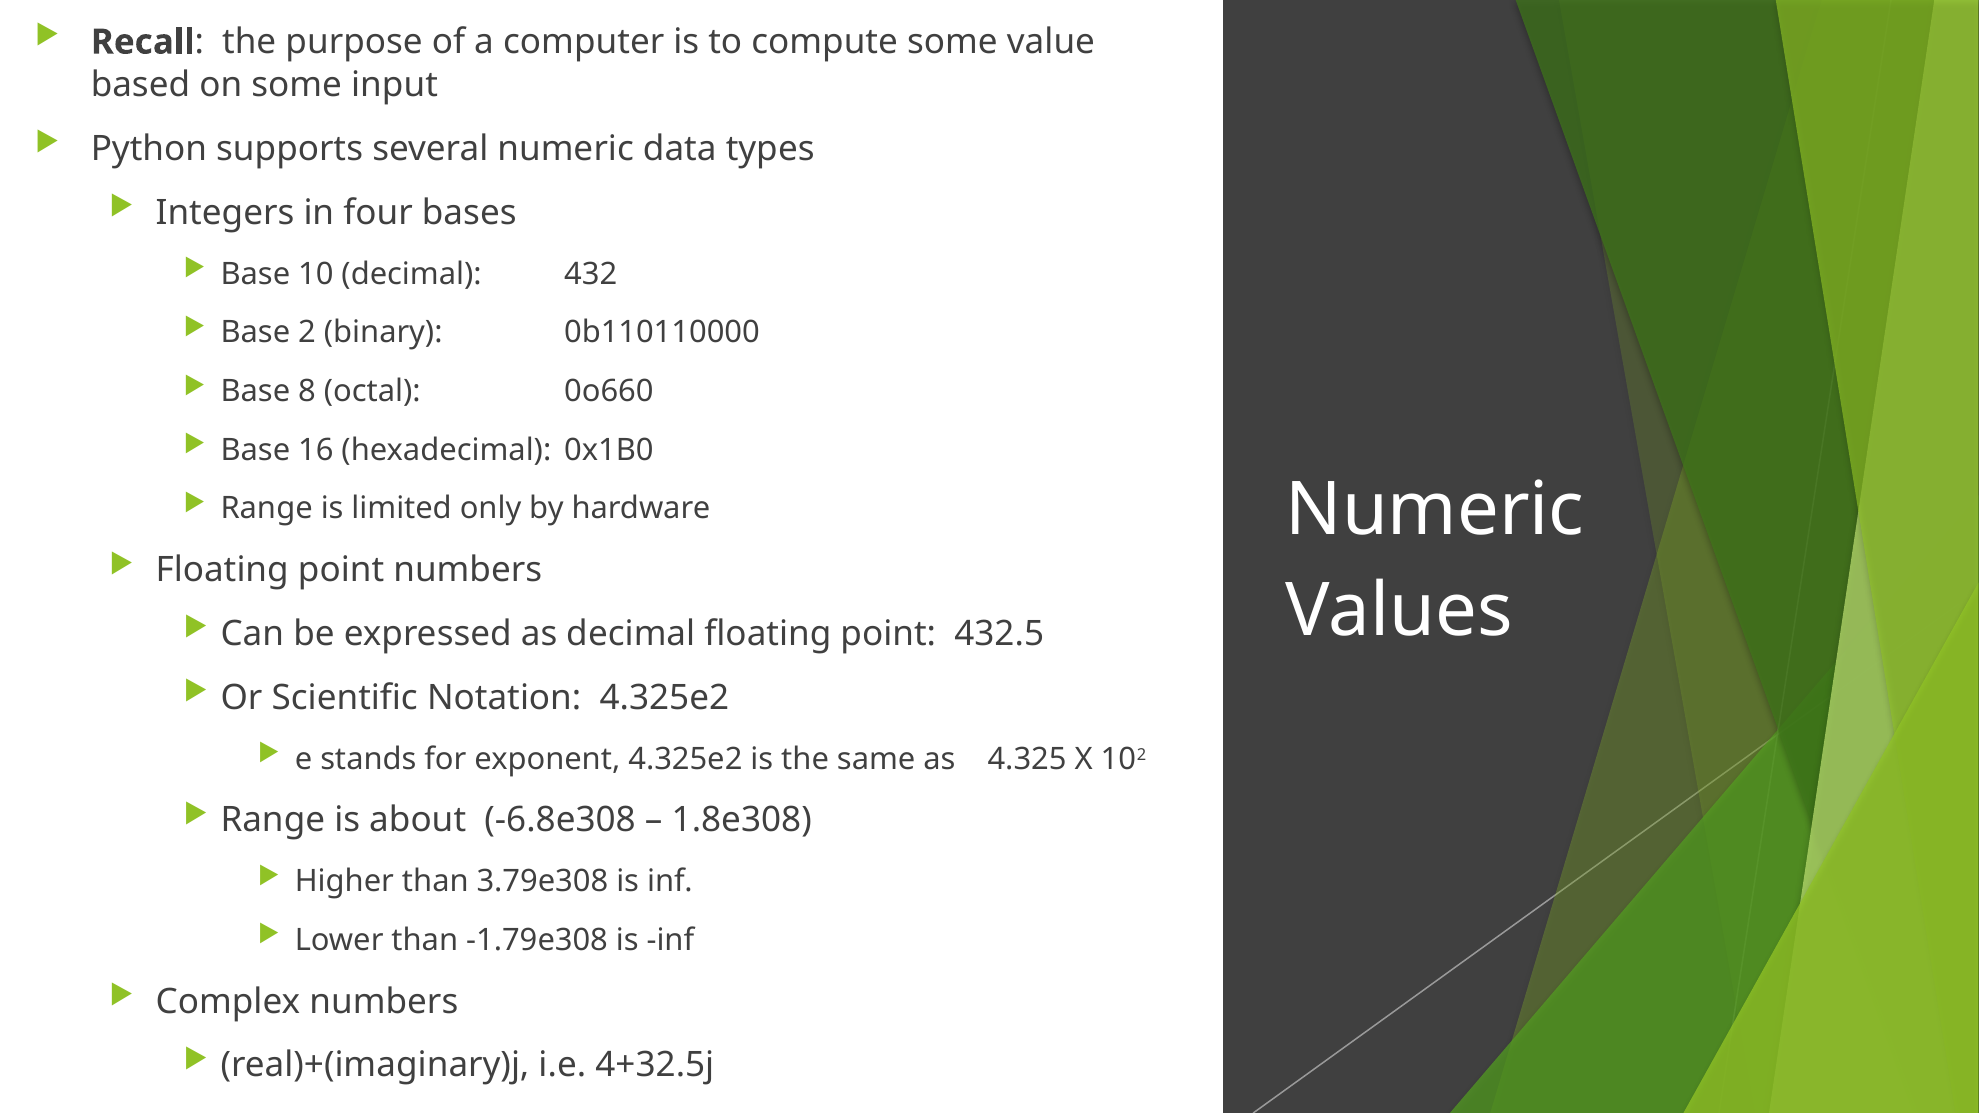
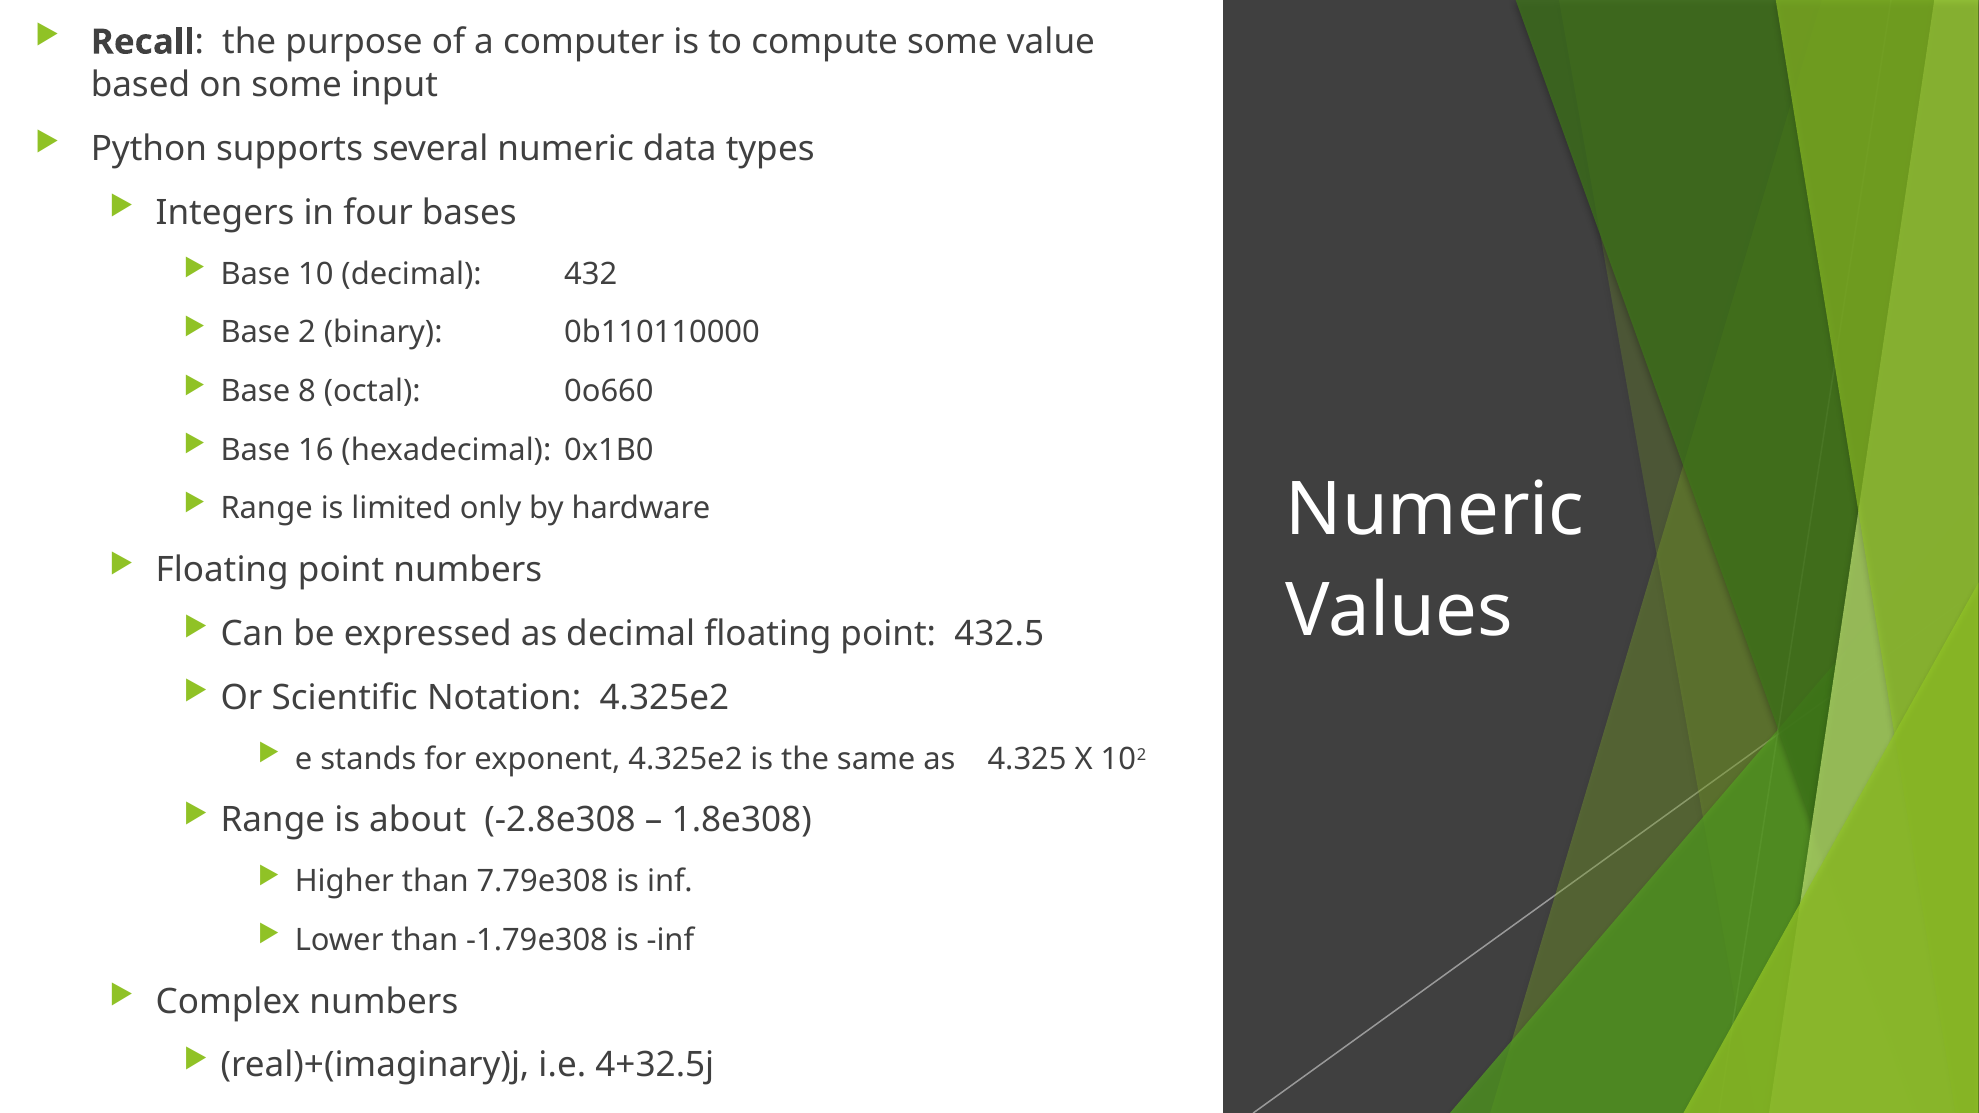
-6.8e308: -6.8e308 -> -2.8e308 (560, 820)
3.79e308: 3.79e308 -> 7.79e308 (542, 882)
